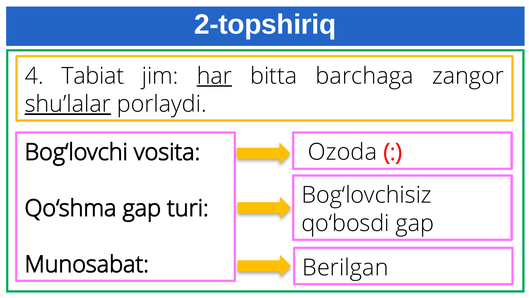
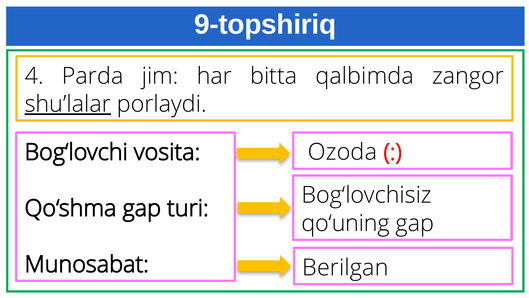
2-topshiriq: 2-topshiriq -> 9-topshiriq (265, 25)
Tabiat: Tabiat -> Parda (93, 76)
har underline: present -> none (214, 76)
barchaga: barchaga -> qalbimda (365, 76)
qo‘bosdi: qo‘bosdi -> qo‘uning (346, 223)
